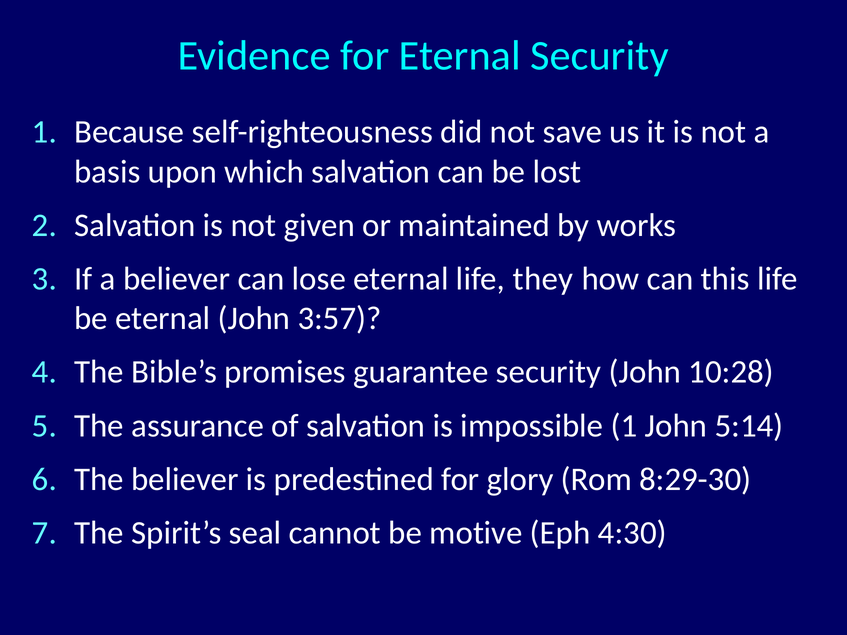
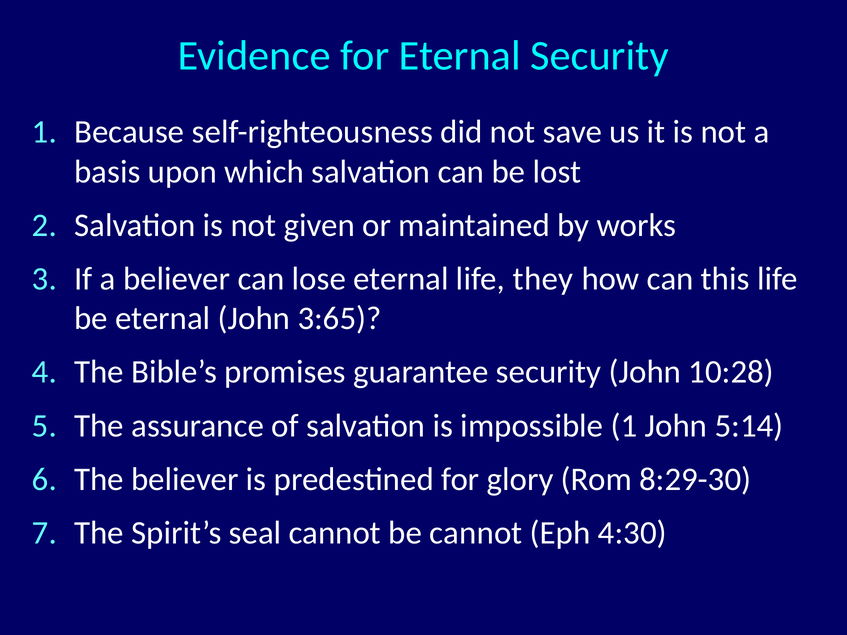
3:57: 3:57 -> 3:65 (340, 319)
be motive: motive -> cannot (476, 533)
